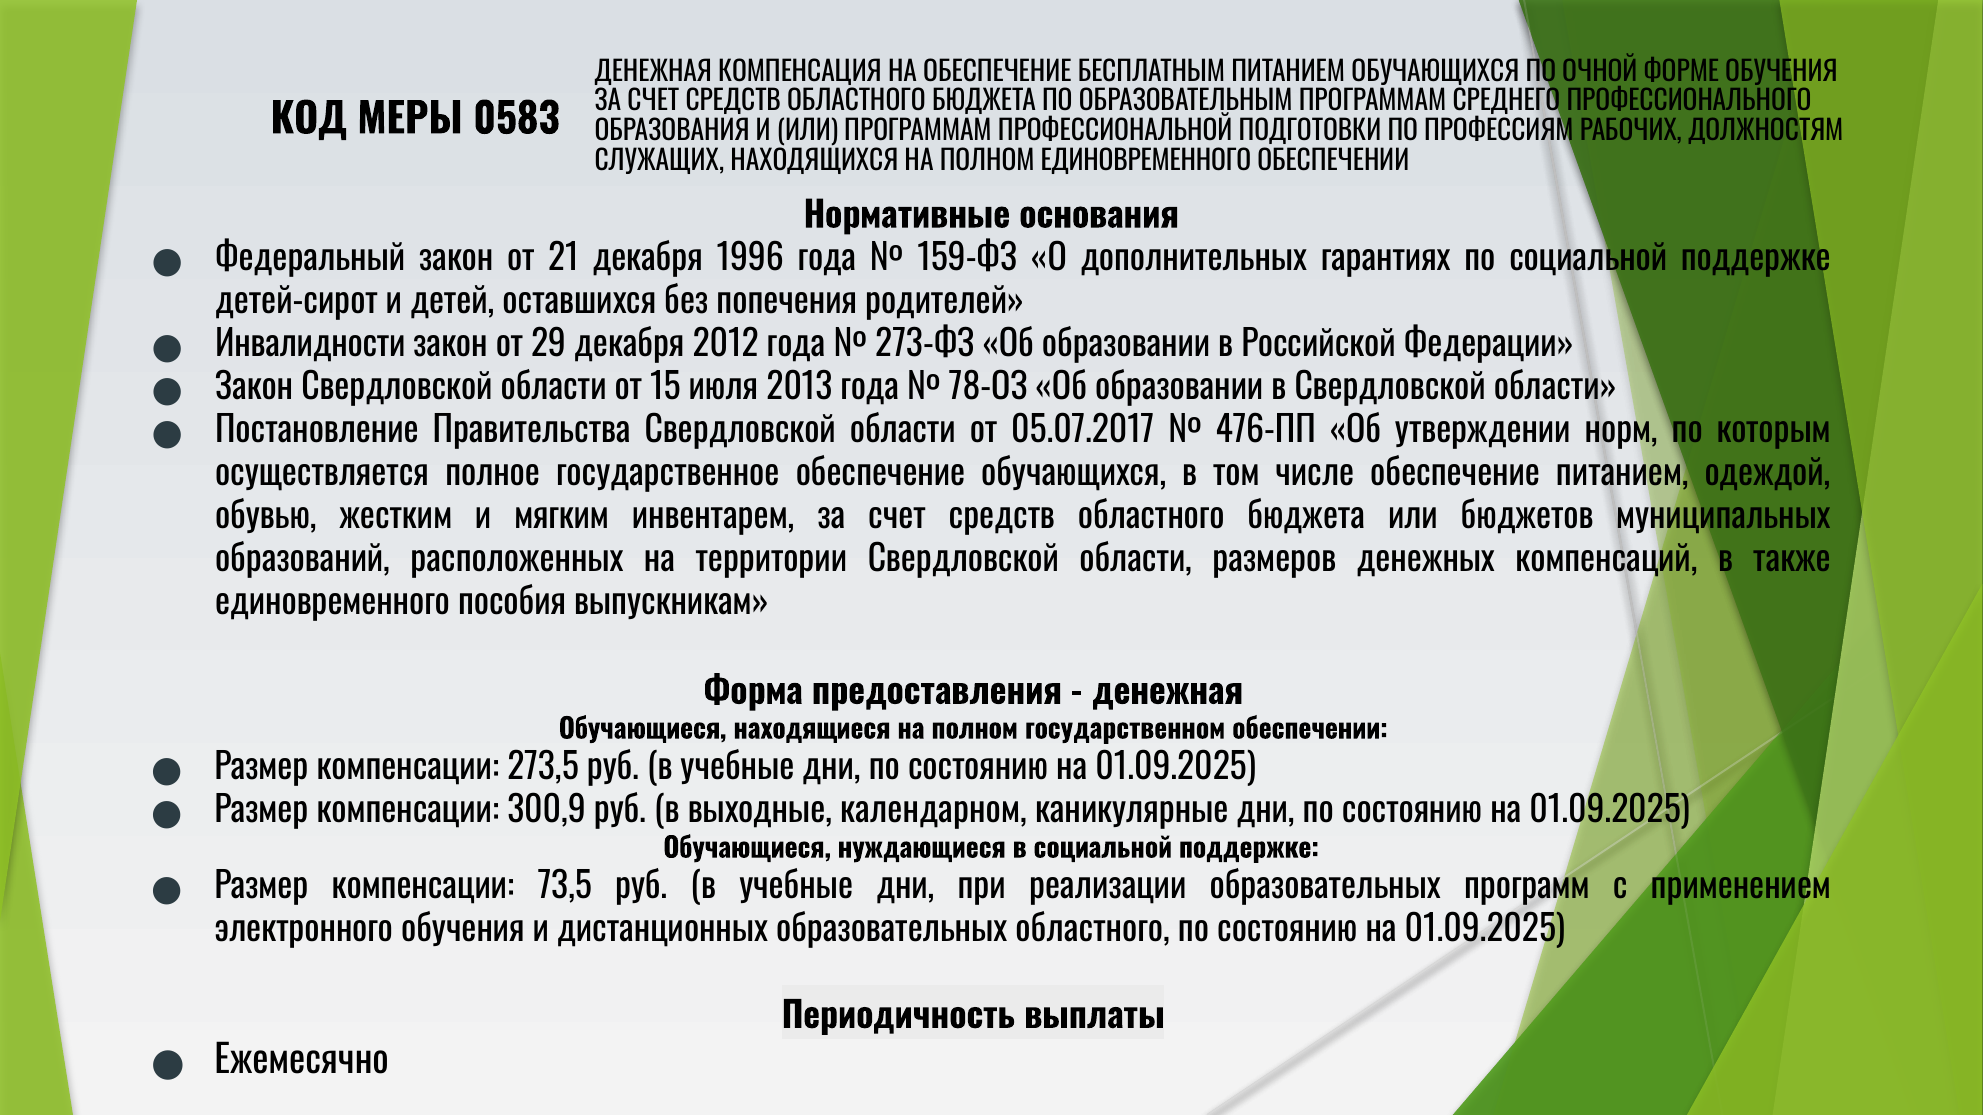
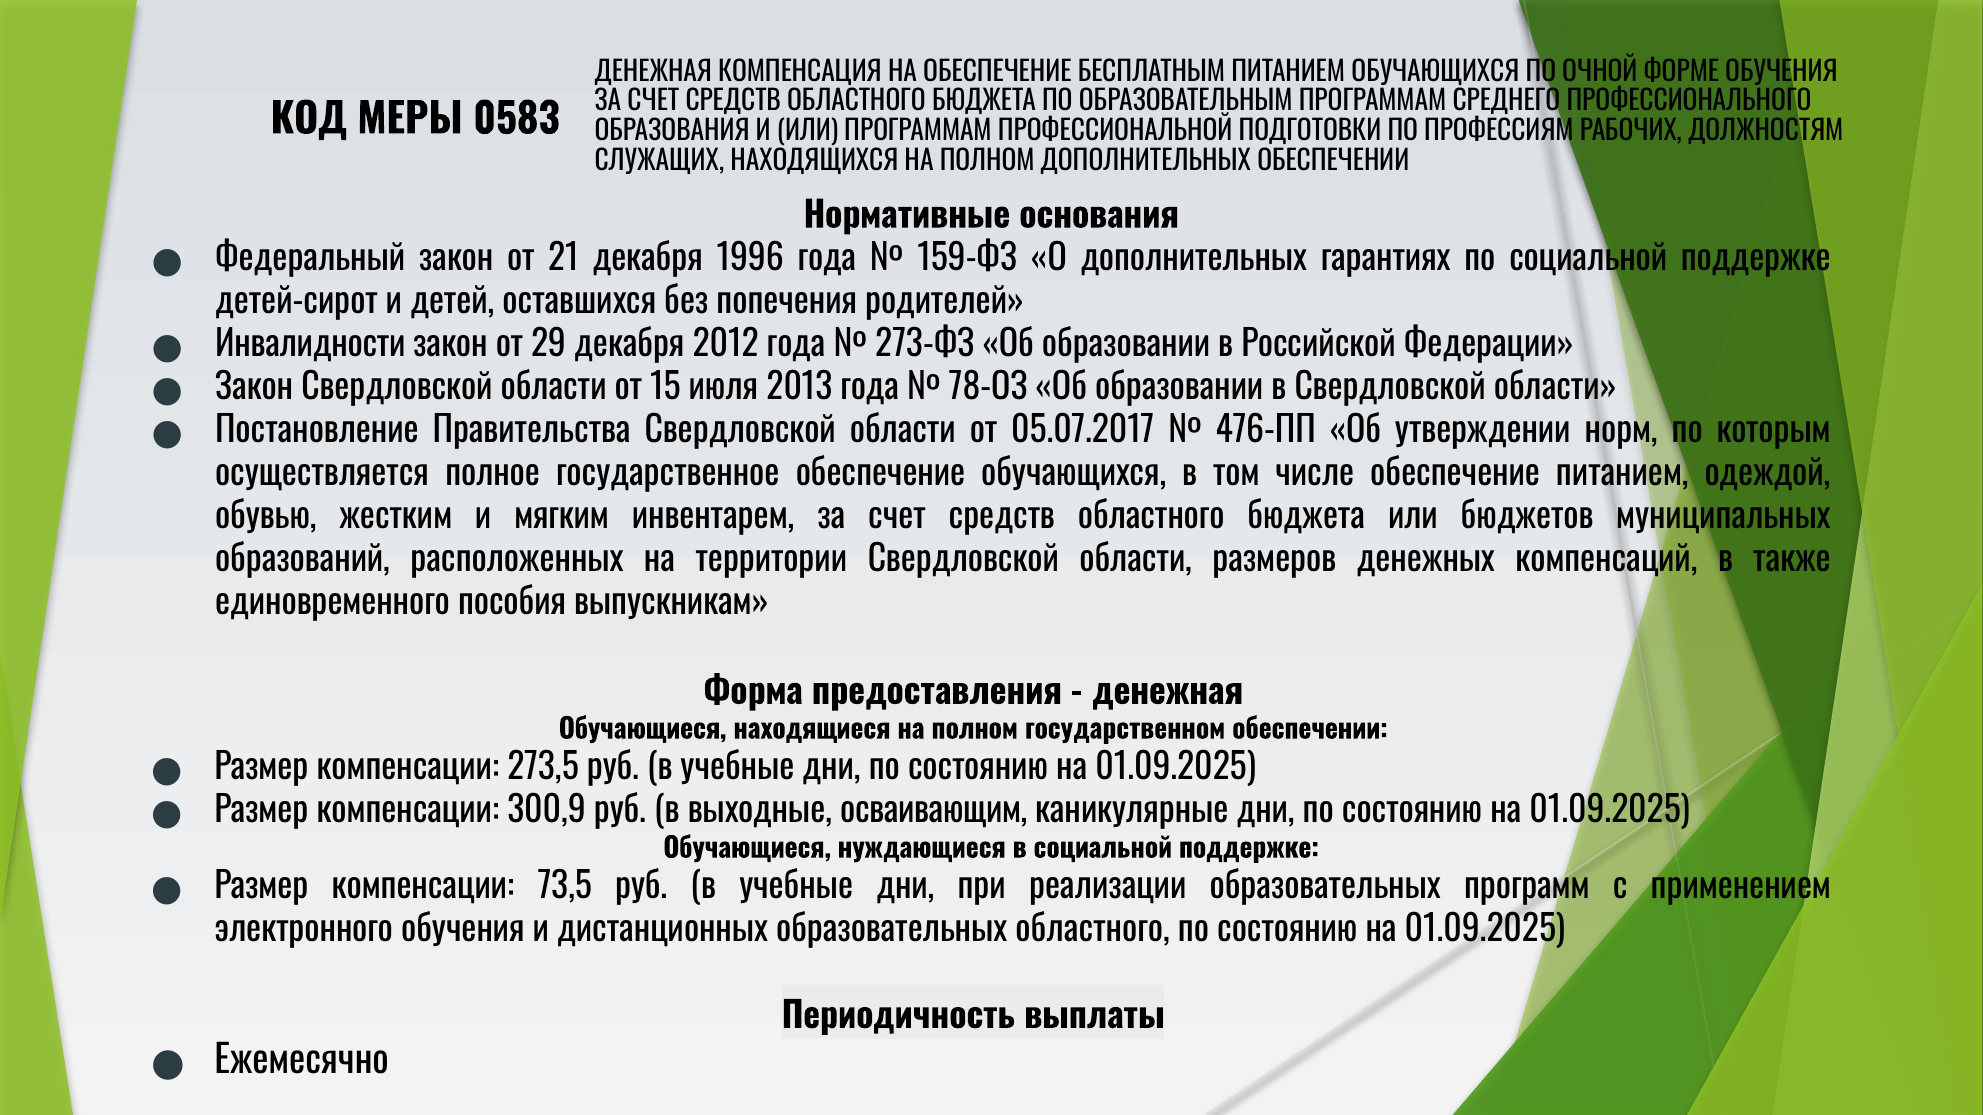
ПОЛНОМ ЕДИНОВРЕМЕННОГО: ЕДИНОВРЕМЕННОГО -> ДОПОЛНИТЕЛЬНЫХ (1146, 162)
календарном: календарном -> осваивающим (934, 811)
